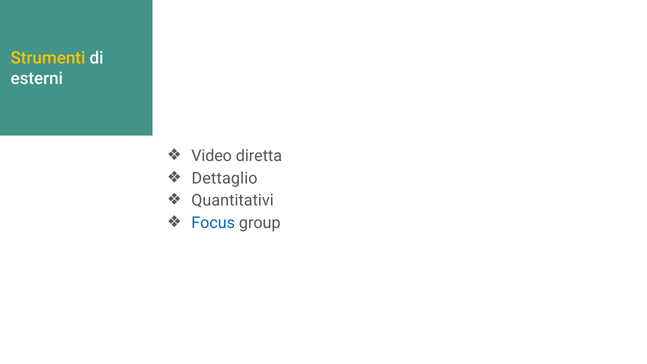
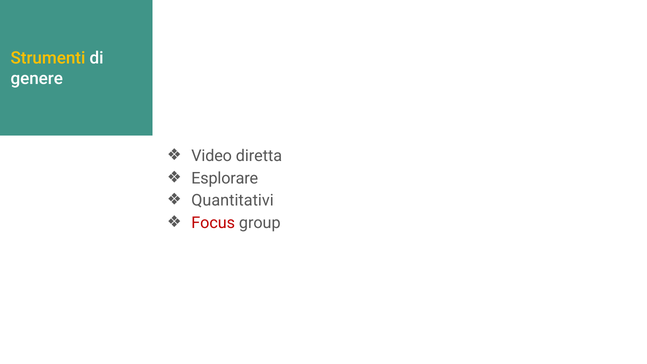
esterni: esterni -> genere (37, 78)
Dettaglio: Dettaglio -> Esplorare (225, 178)
Focus colour: blue -> red (213, 223)
